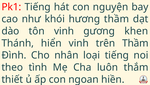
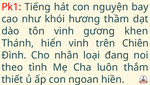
trên Thầm: Thầm -> Chiên (135, 43)
loại tiếng: tiếng -> đang (117, 55)
